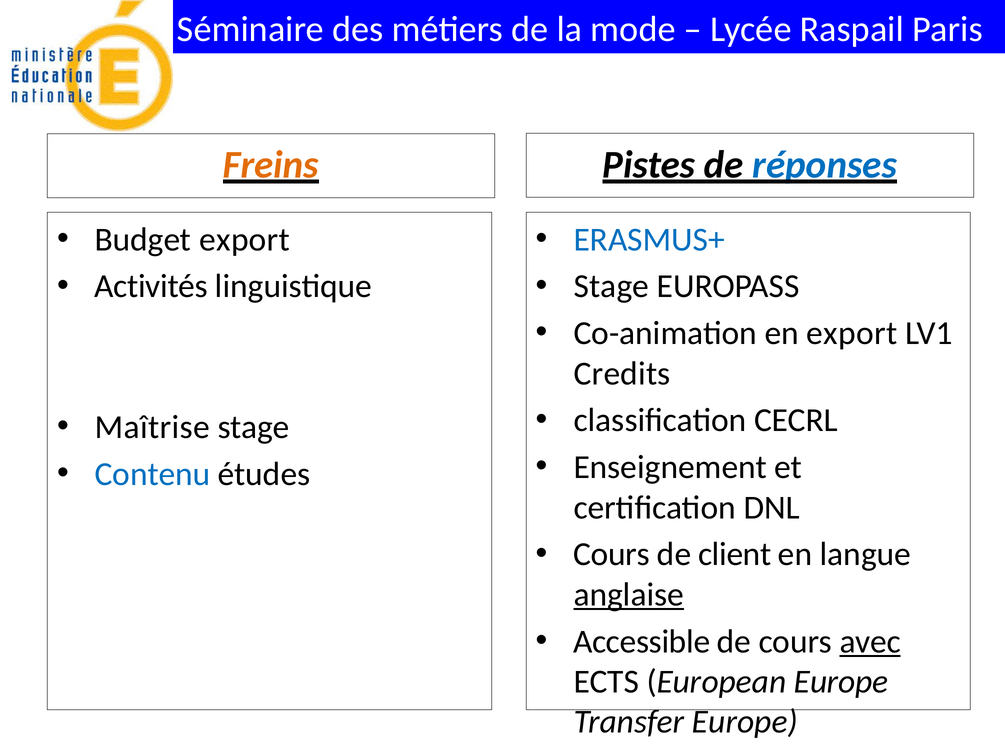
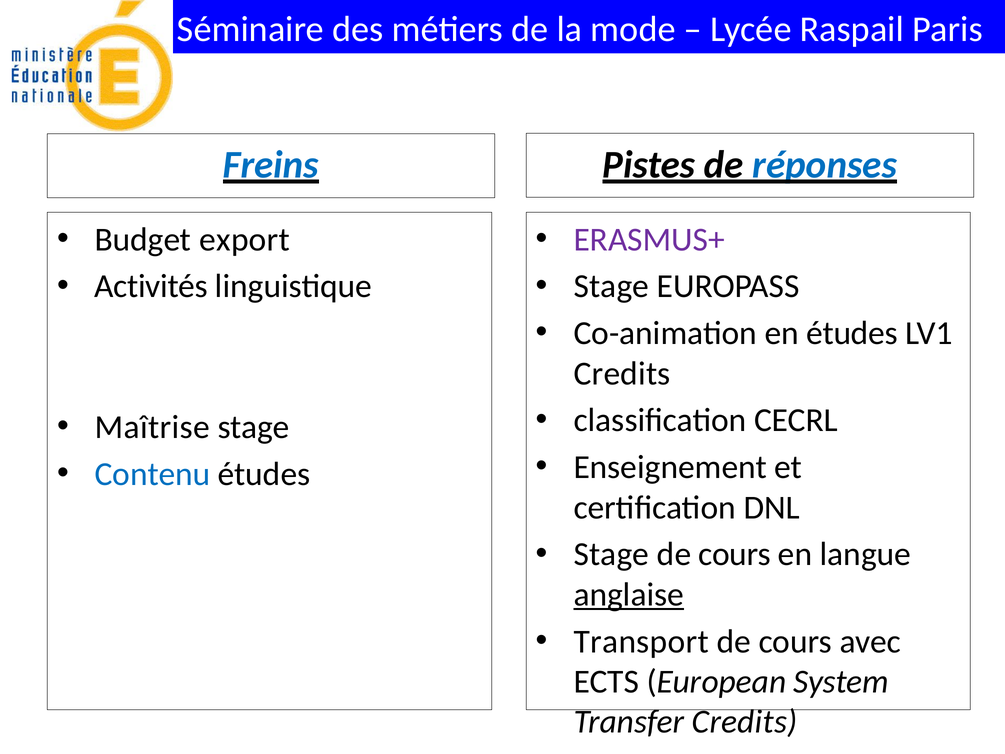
Freins colour: orange -> blue (271, 165)
ERASMUS+ colour: blue -> purple (649, 239)
en export: export -> études (852, 333)
Cours: Cours -> Stage (611, 554)
client: client -> cours (735, 554)
Accessible: Accessible -> Transport (641, 641)
avec underline: present -> none (870, 641)
European Europe: Europe -> System (841, 681)
Transfer Europe: Europe -> Credits (745, 722)
